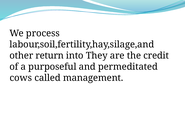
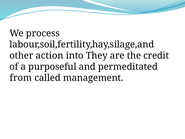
return: return -> action (50, 56)
cows: cows -> from (21, 78)
